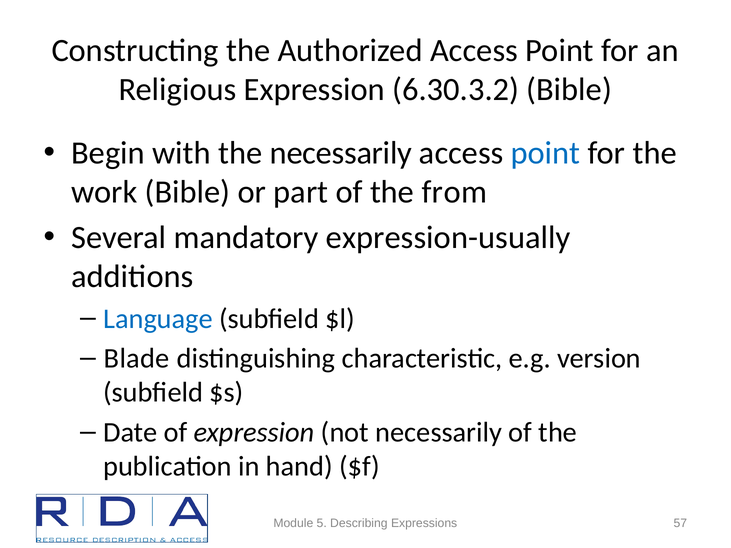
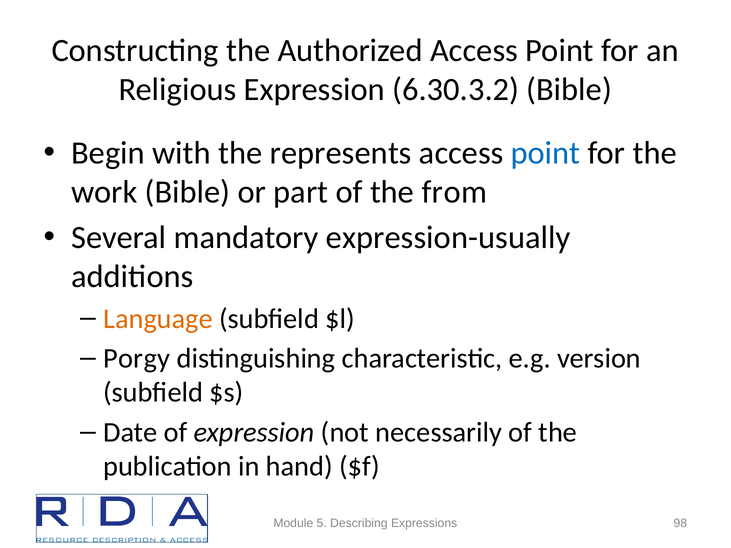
the necessarily: necessarily -> represents (341, 153)
Language colour: blue -> orange (158, 319)
Blade: Blade -> Porgy (137, 359)
57: 57 -> 98 (680, 524)
